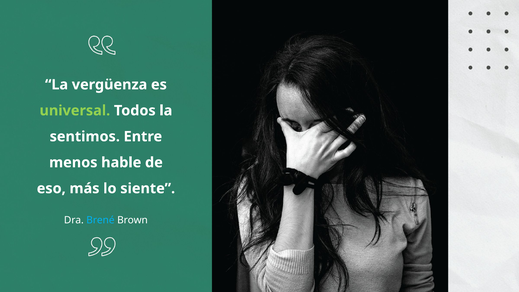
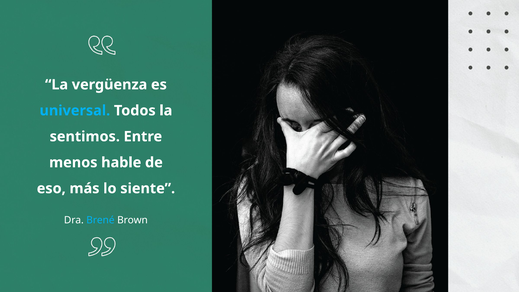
universal colour: light green -> light blue (75, 111)
